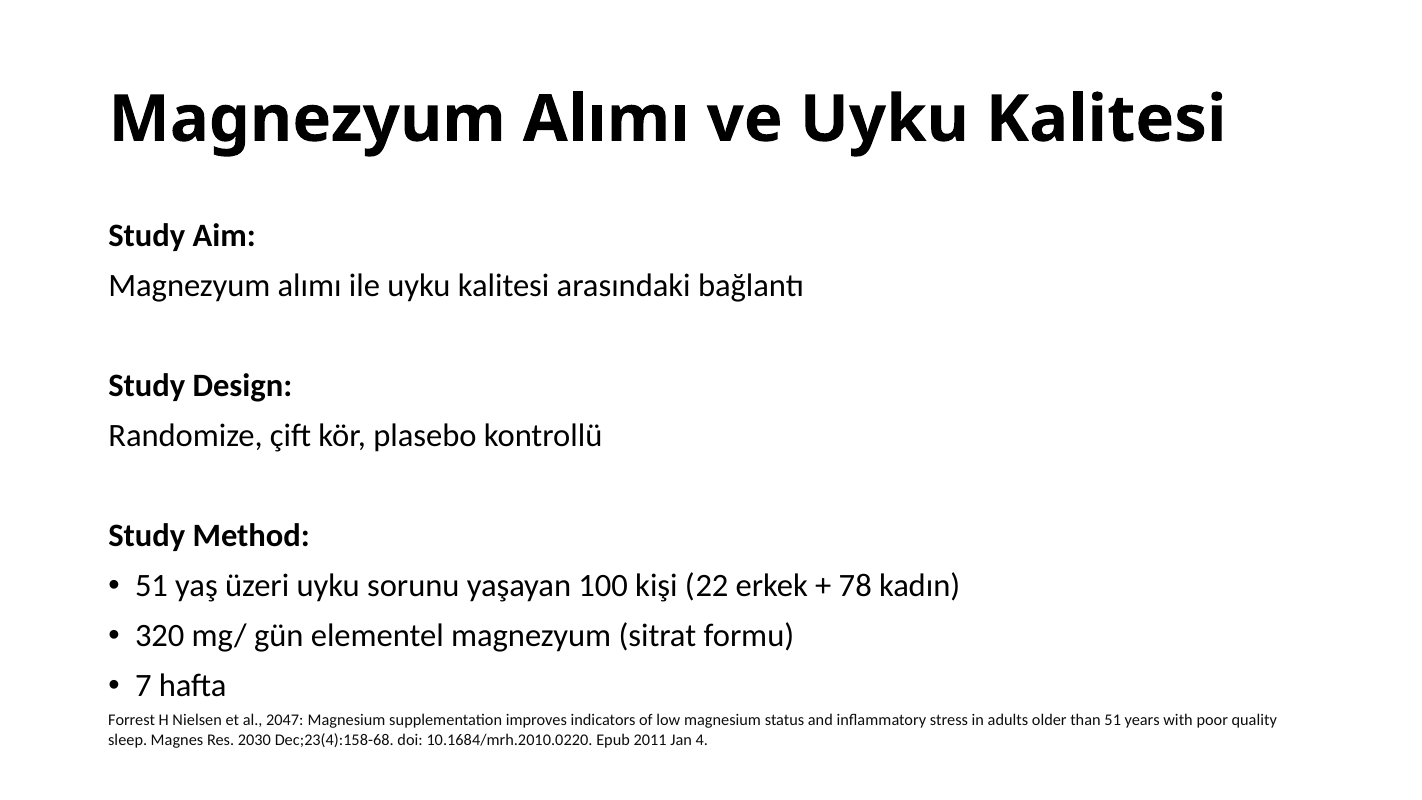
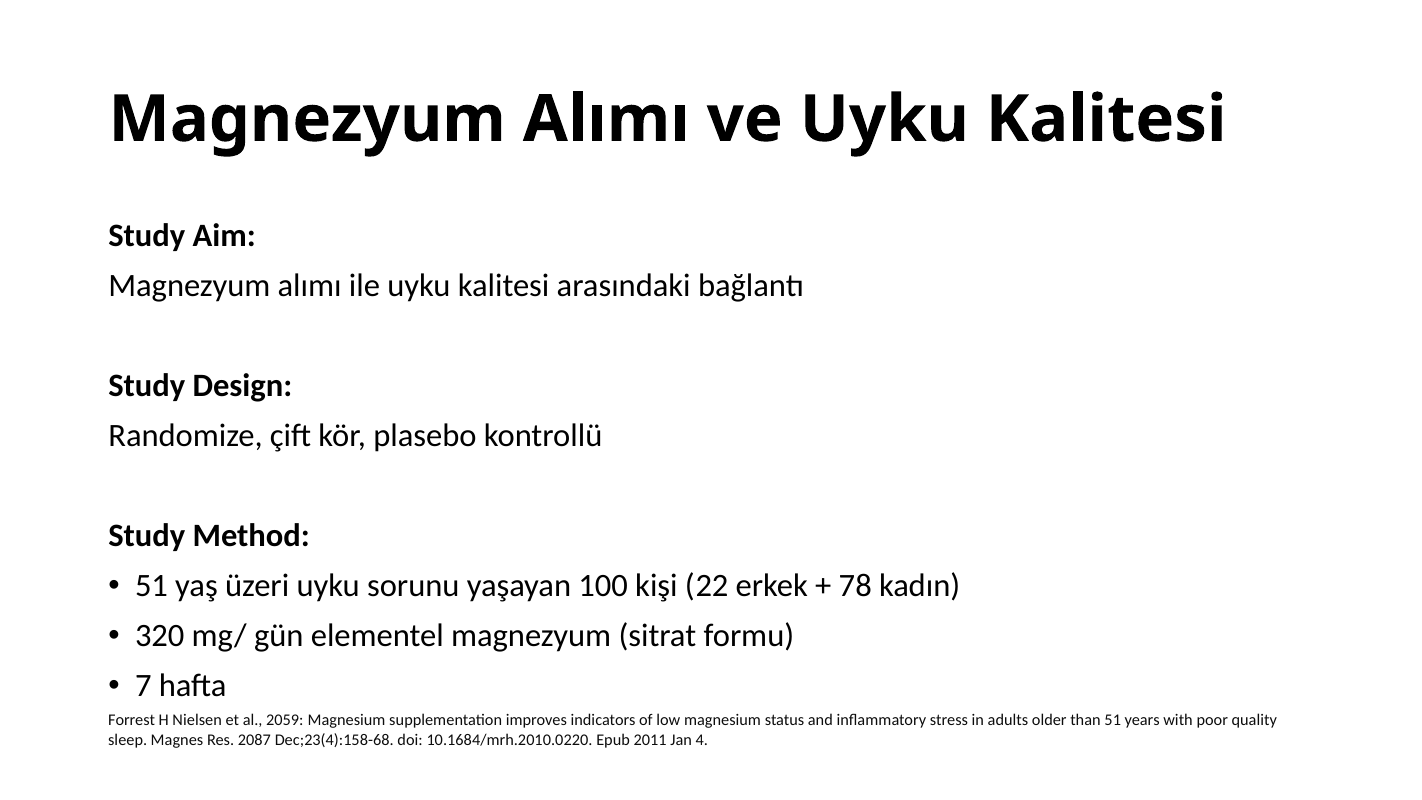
2047: 2047 -> 2059 (285, 720)
2030: 2030 -> 2087 (254, 740)
